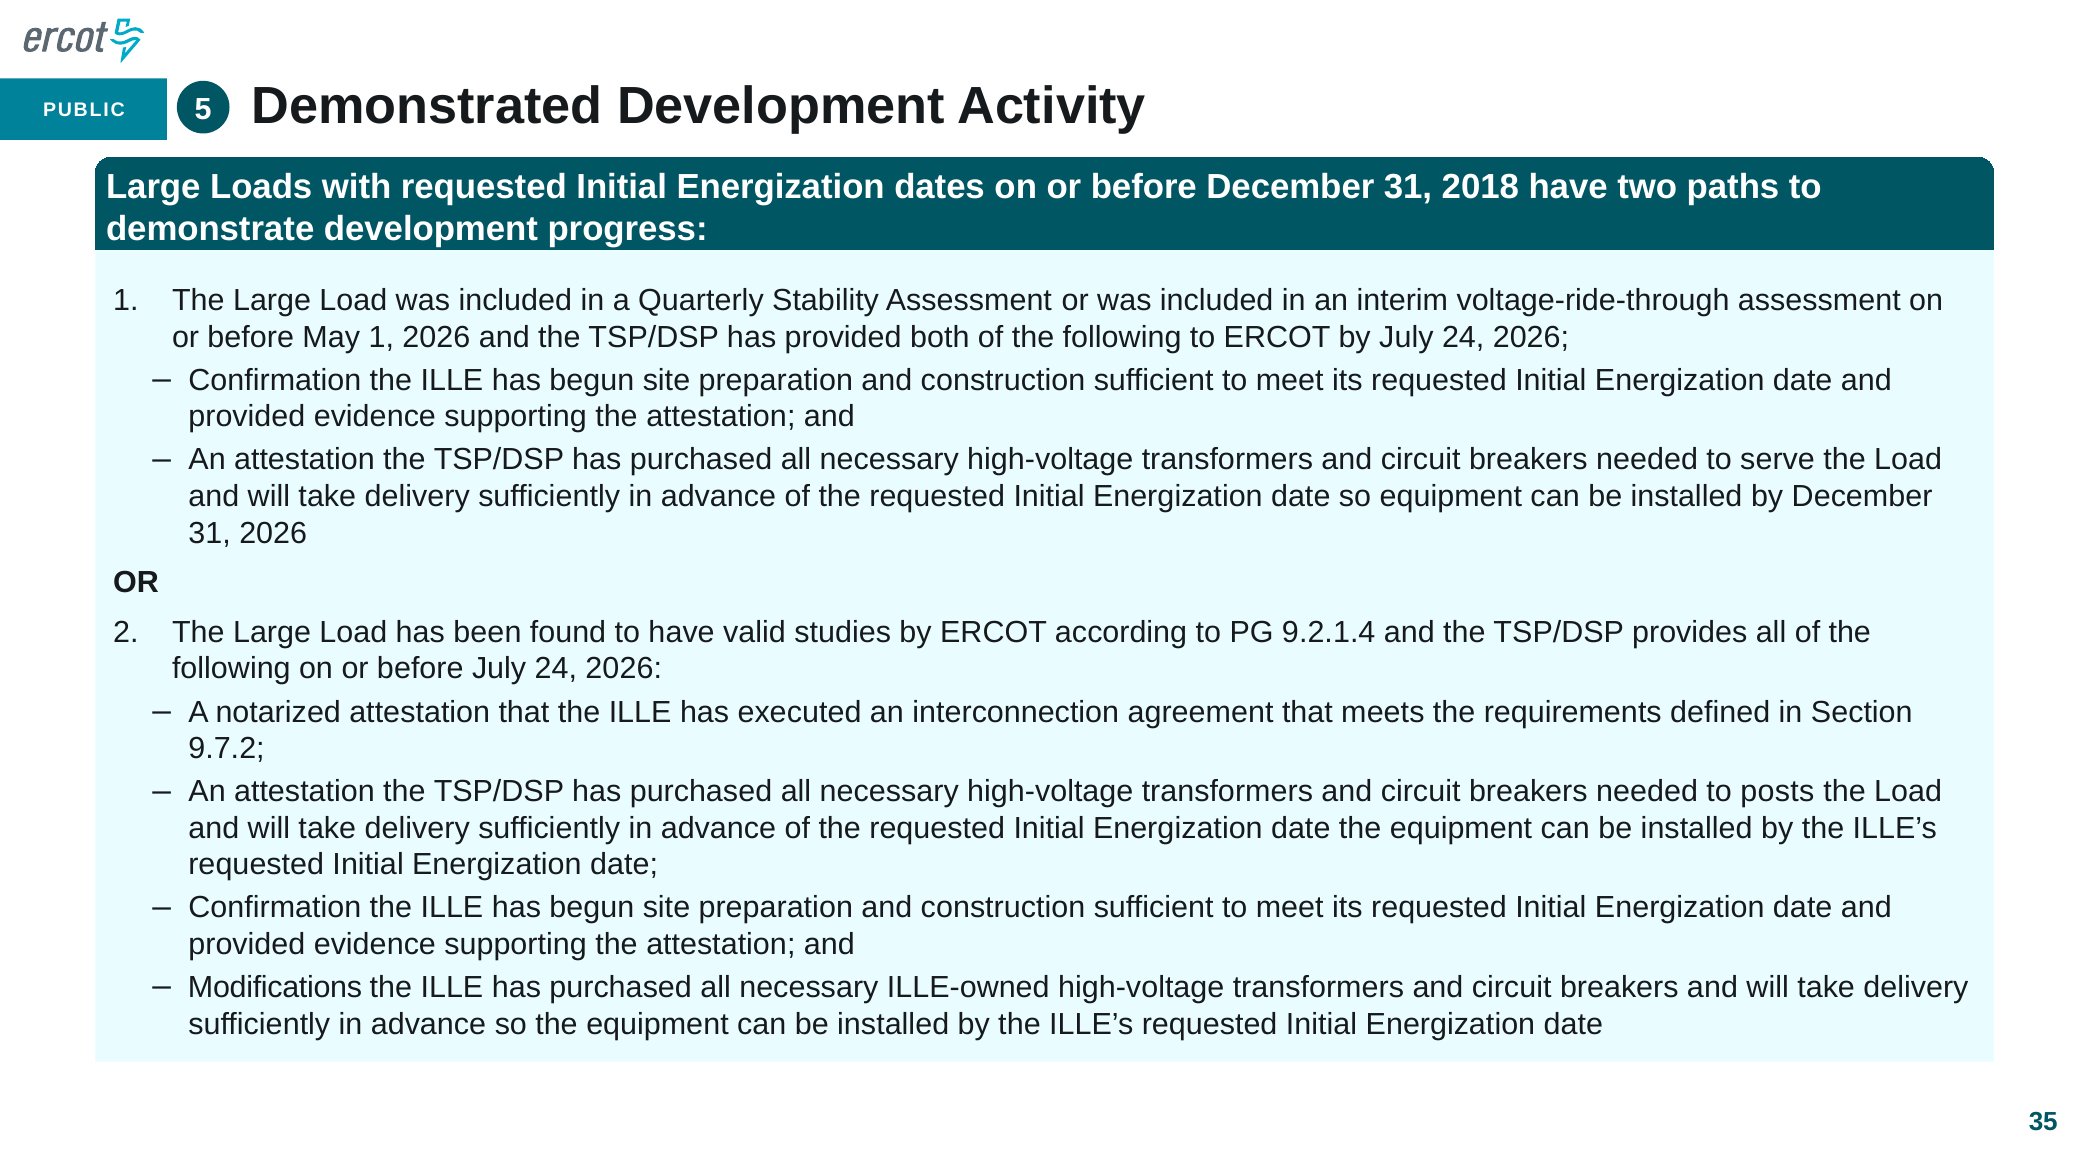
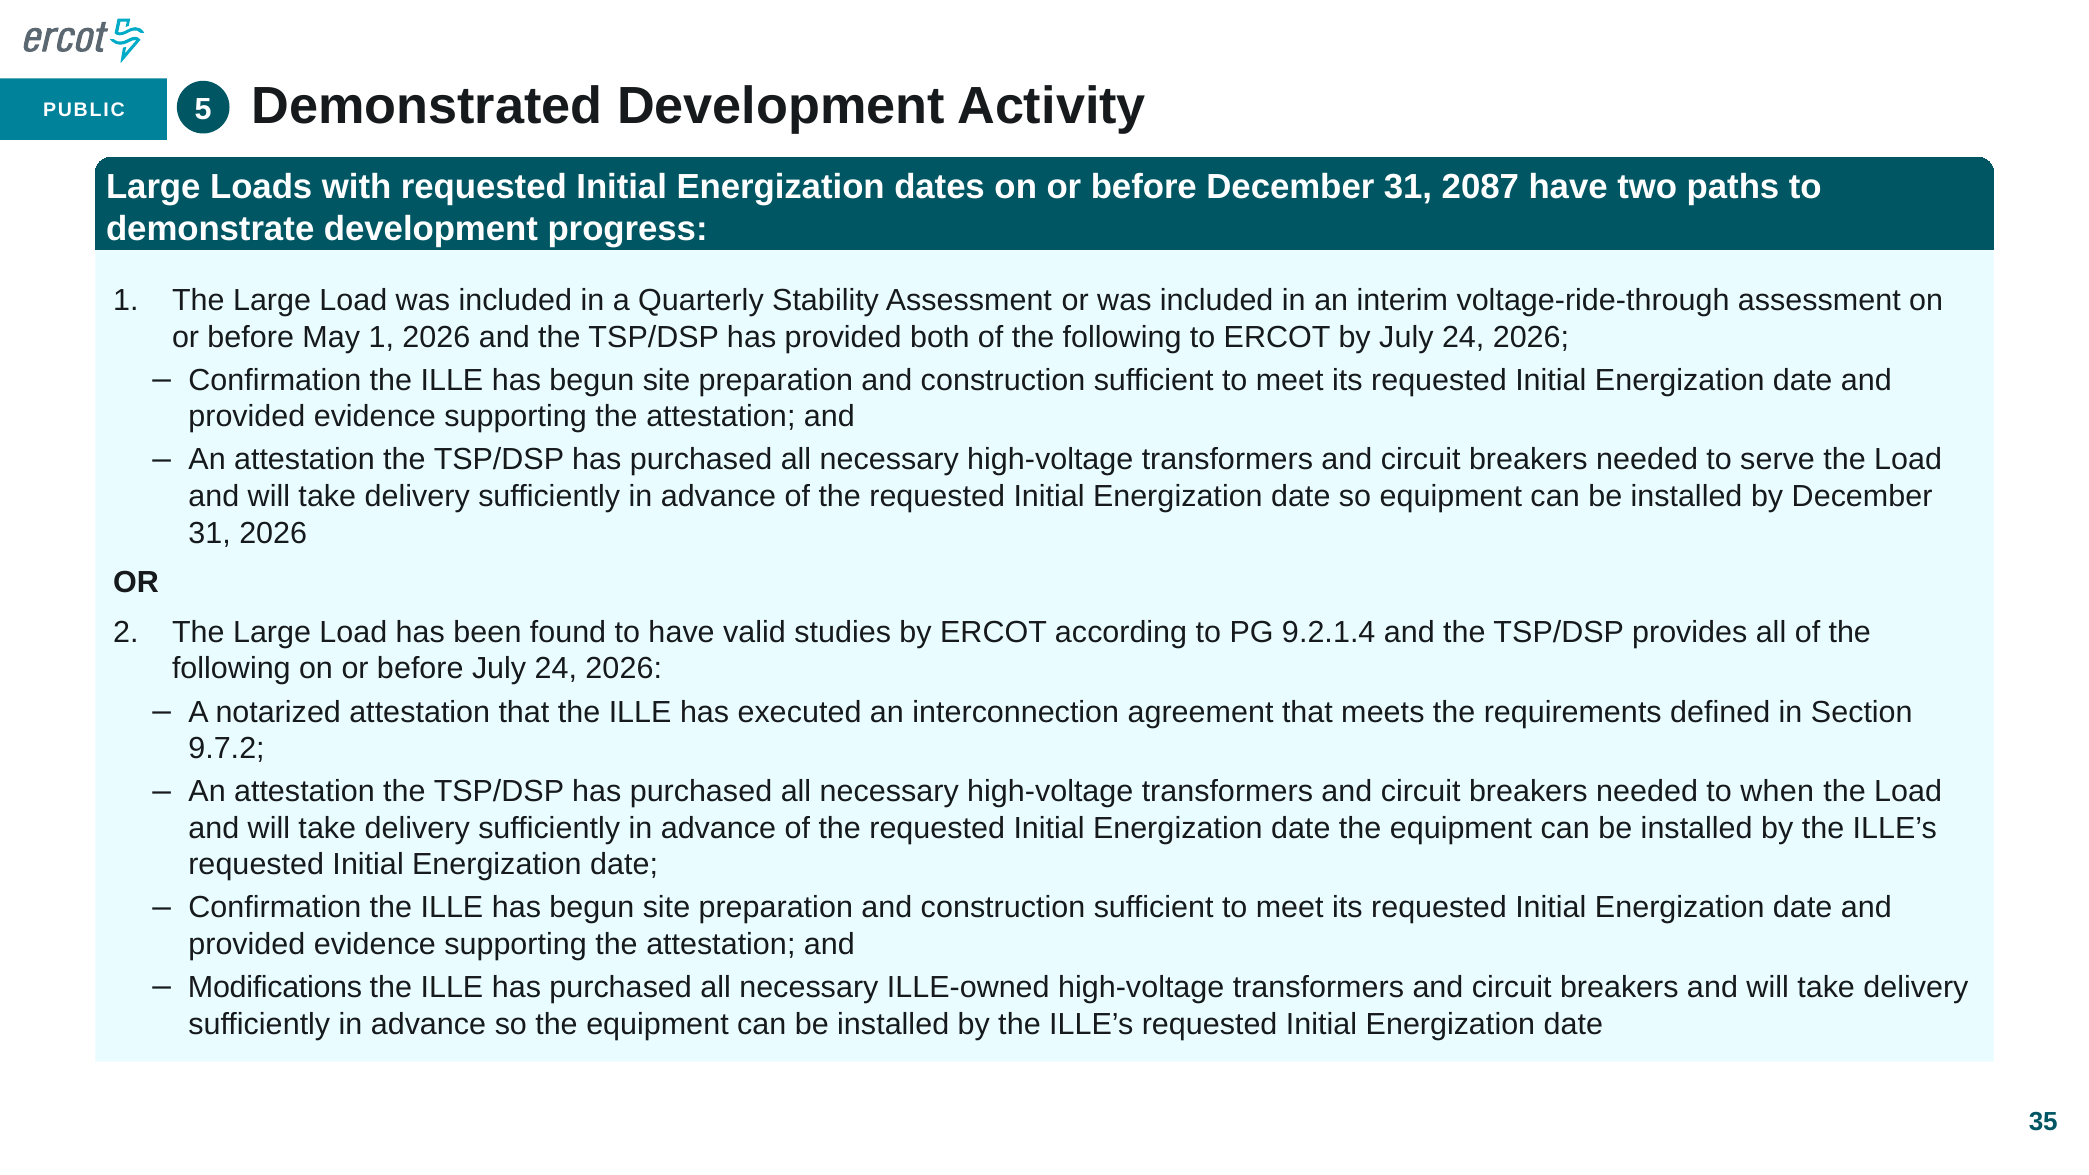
2018: 2018 -> 2087 (1480, 187)
posts: posts -> when (1777, 792)
